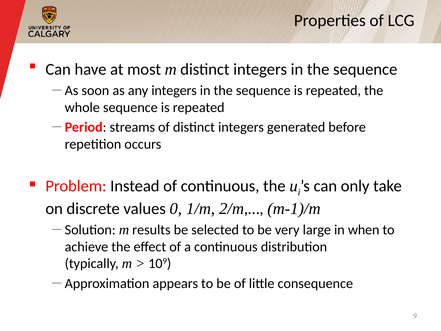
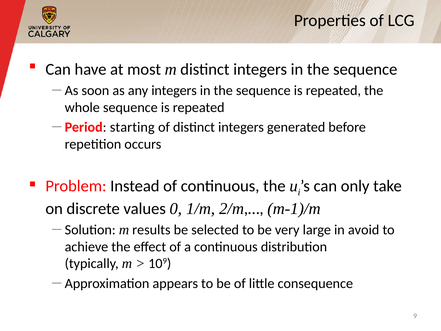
streams: streams -> starting (132, 127)
when: when -> avoid (364, 230)
